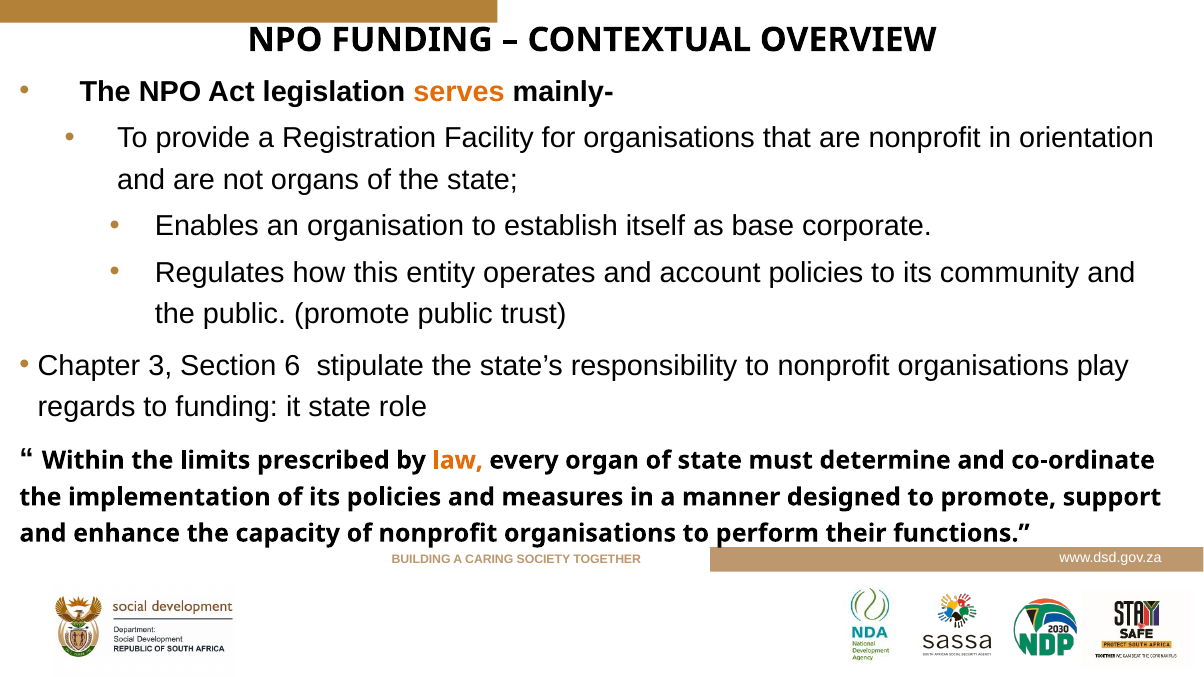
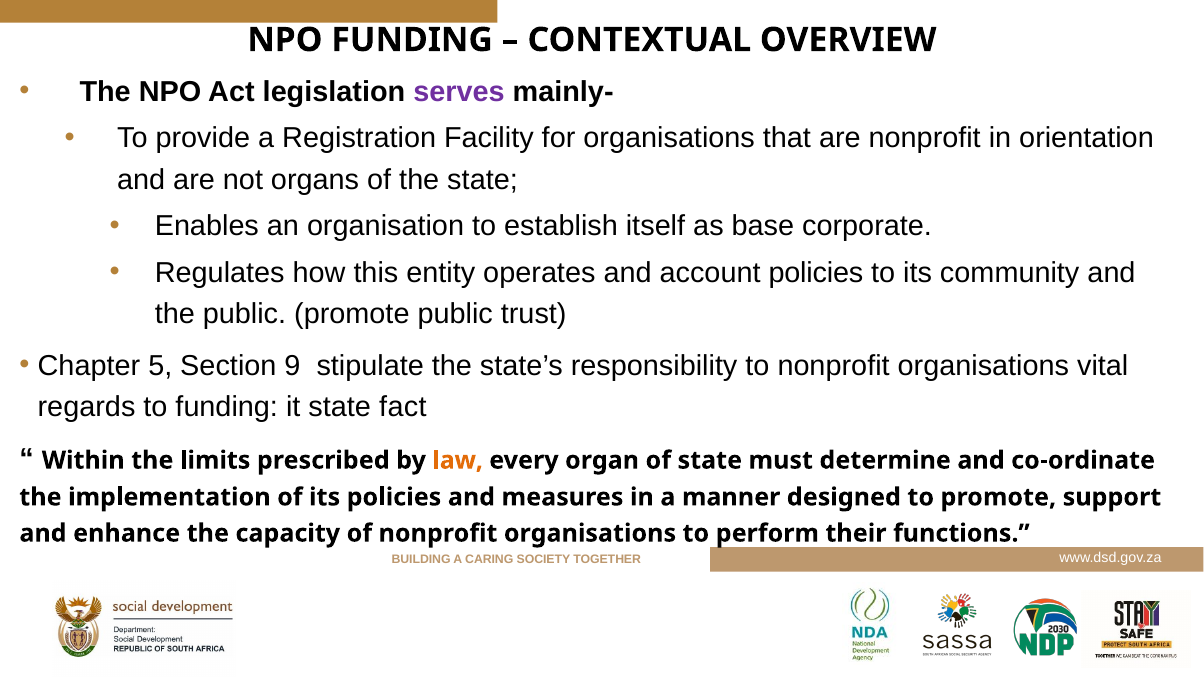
serves colour: orange -> purple (459, 92)
3: 3 -> 5 (160, 366)
6: 6 -> 9 (292, 366)
play: play -> vital (1103, 366)
role: role -> fact (403, 408)
